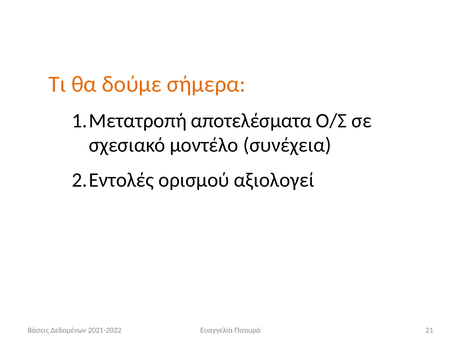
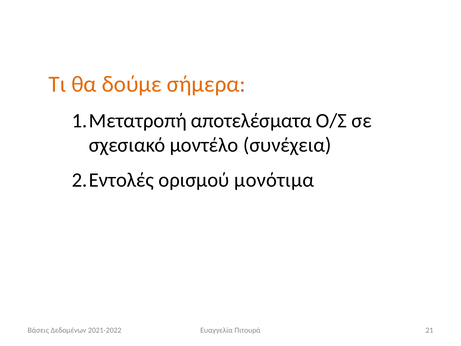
αξιολογεί: αξιολογεί -> μονότιμα (274, 180)
